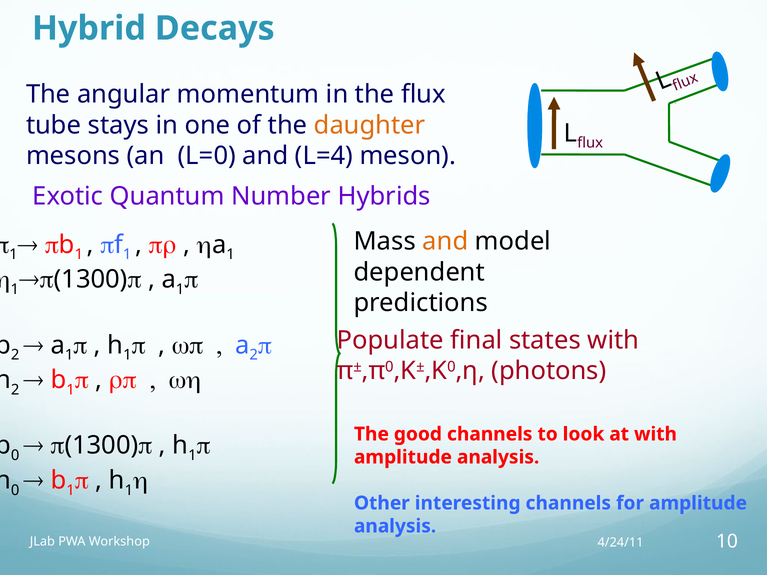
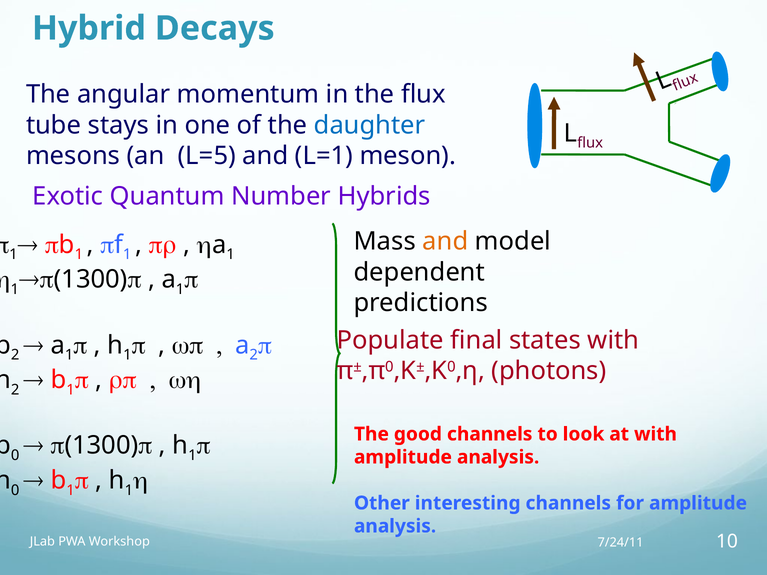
daughter colour: orange -> blue (370, 125)
L=0: L=0 -> L=5 (207, 156)
L=4: L=4 -> L=1 (324, 156)
4/24/11: 4/24/11 -> 7/24/11 (621, 543)
